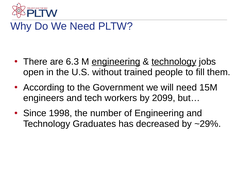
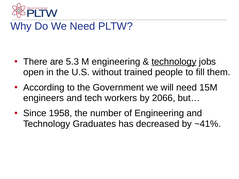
6.3: 6.3 -> 5.3 (72, 62)
engineering underline: present -> none (116, 62)
2099: 2099 -> 2066 (164, 98)
1998: 1998 -> 1958 (61, 113)
~29%: ~29% -> ~41% (208, 124)
